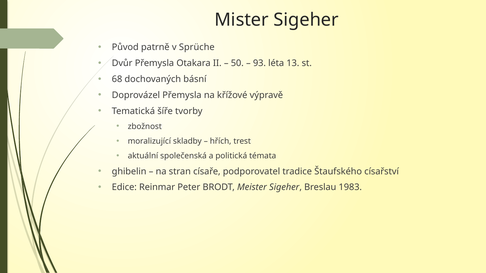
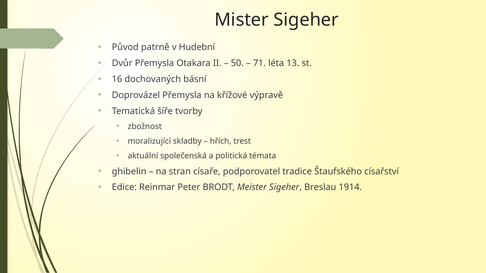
Sprüche: Sprüche -> Hudební (197, 47)
93: 93 -> 71 (259, 63)
68: 68 -> 16 (117, 79)
1983: 1983 -> 1914 (350, 188)
